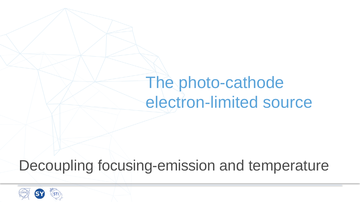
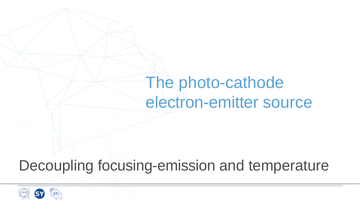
electron-limited: electron-limited -> electron-emitter (202, 103)
